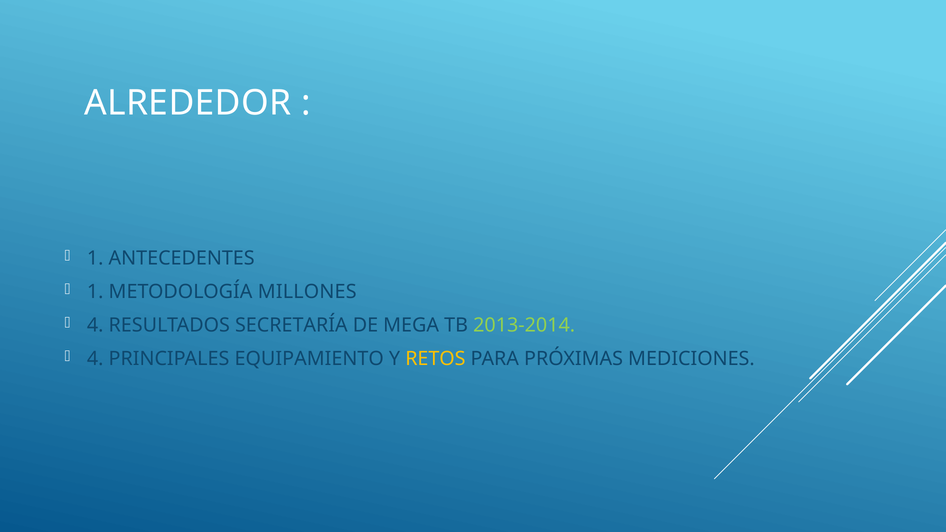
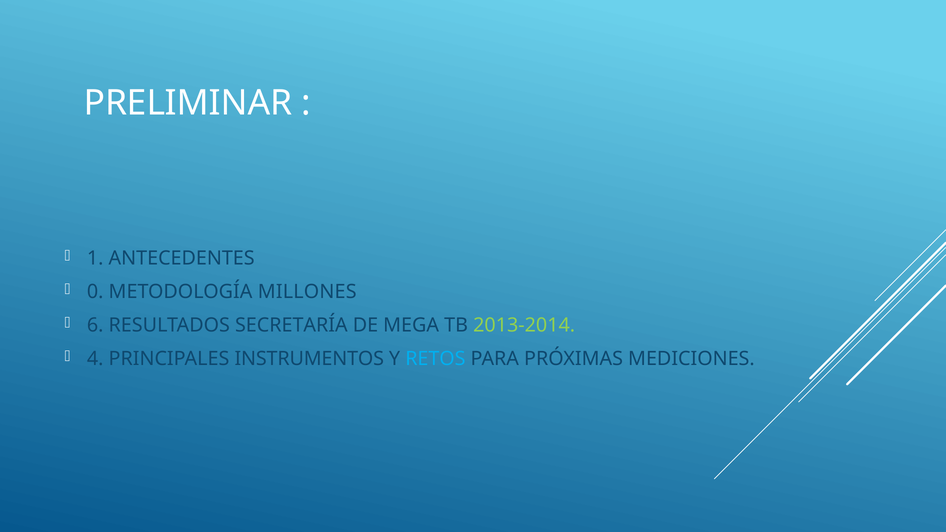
ALREDEDOR: ALREDEDOR -> PRELIMINAR (188, 103)
1: 1 -> 0 (95, 292)
4: 4 -> 6 (95, 325)
EQUIPAMIENTO: EQUIPAMIENTO -> INSTRUMENTOS (309, 359)
RETOS colour: yellow -> light blue (435, 359)
